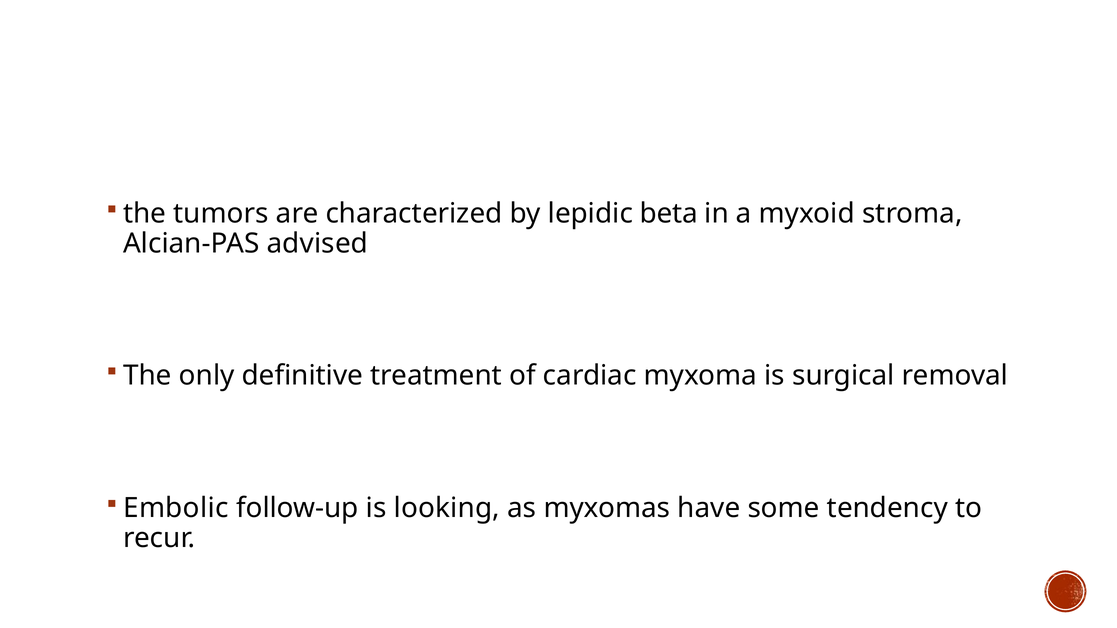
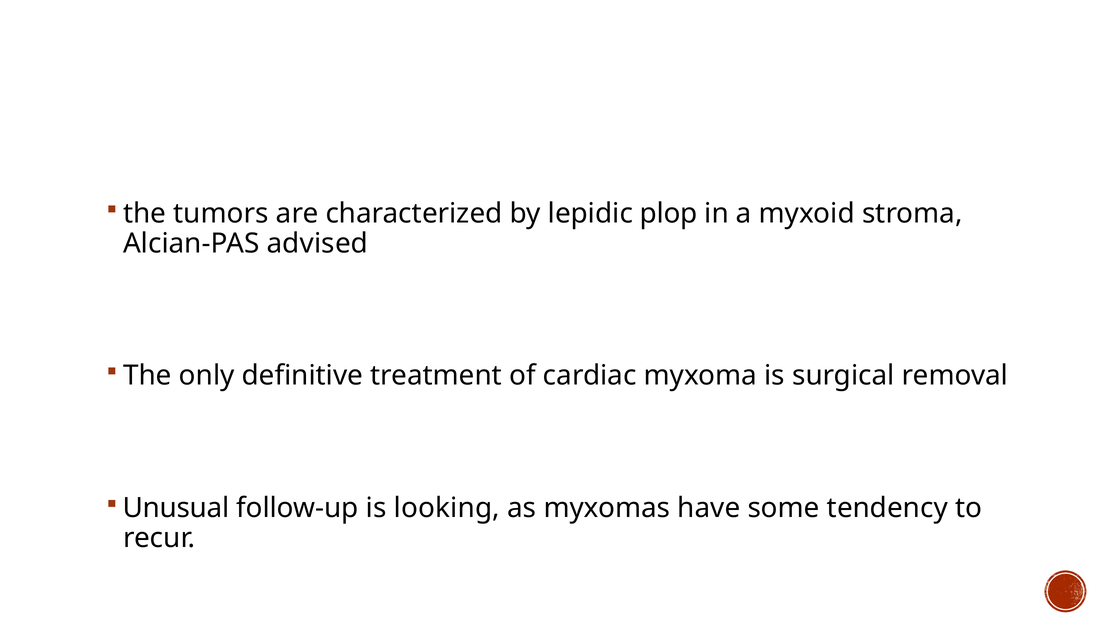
beta: beta -> plop (669, 213)
Embolic: Embolic -> Unusual (176, 508)
